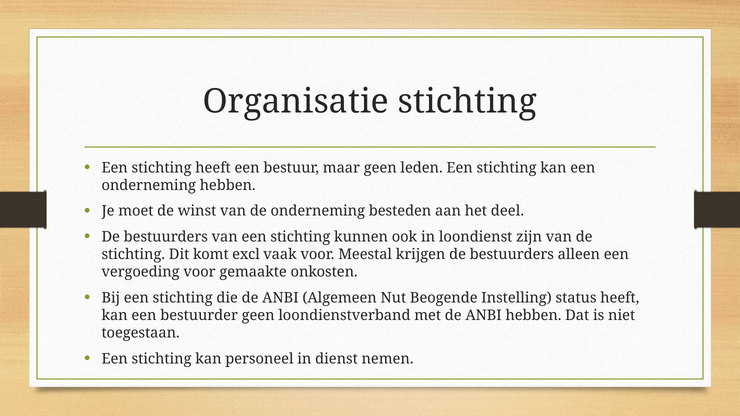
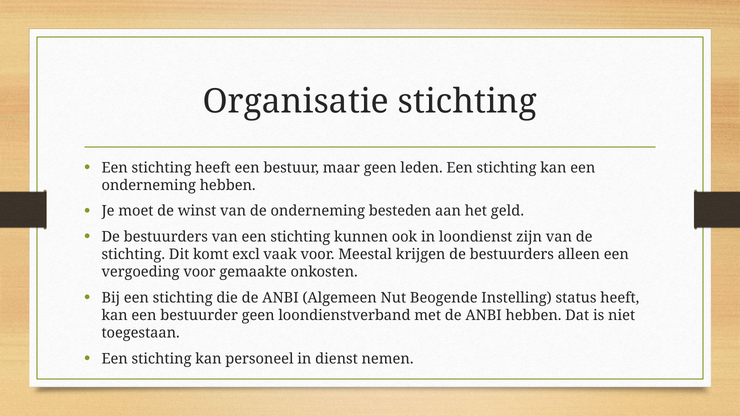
deel: deel -> geld (507, 211)
